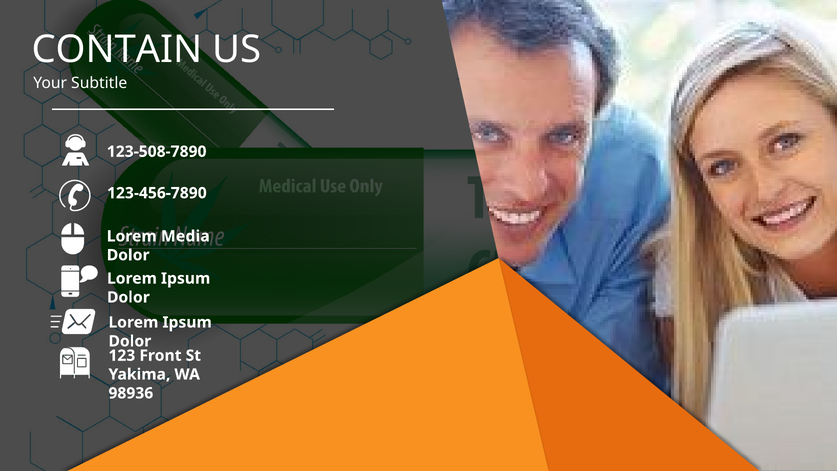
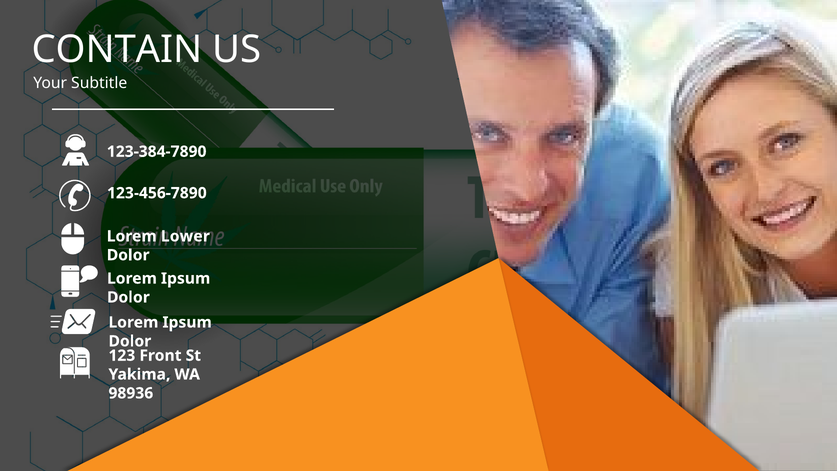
123-508-7890: 123-508-7890 -> 123-384-7890 (157, 152)
Media: Media -> Lower (185, 236)
